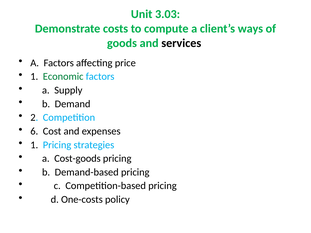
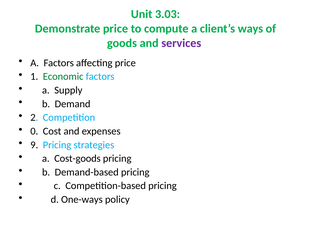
Demonstrate costs: costs -> price (115, 29)
services colour: black -> purple (181, 43)
6: 6 -> 0 (34, 131)
1: 1 -> 9 (34, 145)
One-costs: One-costs -> One-ways (82, 200)
